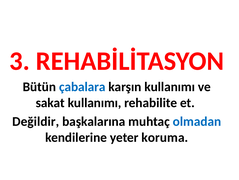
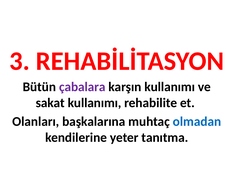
çabalara colour: blue -> purple (82, 86)
Değildir: Değildir -> Olanları (36, 121)
koruma: koruma -> tanıtma (165, 137)
